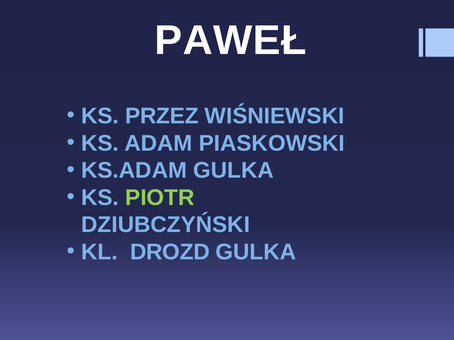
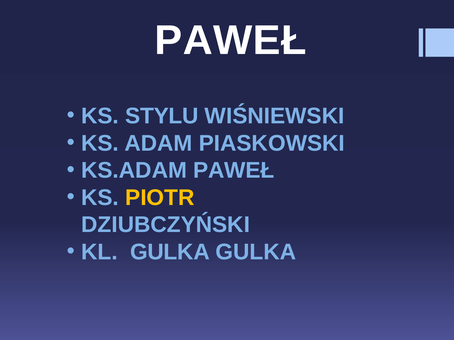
PRZEZ: PRZEZ -> STYLU (162, 116)
KS.ADAM GULKA: GULKA -> PAWEŁ (234, 171)
PIOTR colour: light green -> yellow (160, 198)
KL DROZD: DROZD -> GULKA (170, 252)
